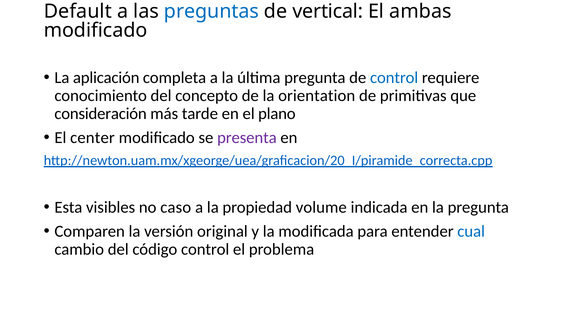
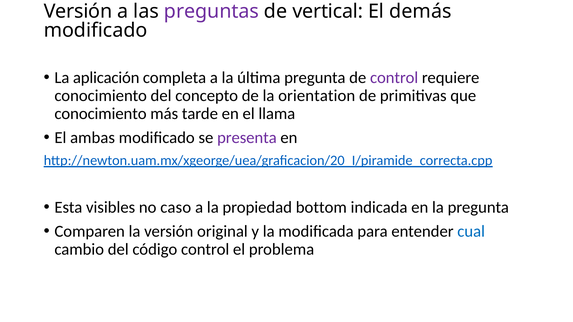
Default: Default -> Versión (78, 11)
preguntas colour: blue -> purple (211, 11)
ambas: ambas -> demás (420, 11)
control colour: blue -> purple (394, 78)
consideración: consideración -> conocimiento (101, 114)
plano: plano -> llama (277, 114)
center: center -> ambas (93, 138)
volume: volume -> bottom (321, 207)
